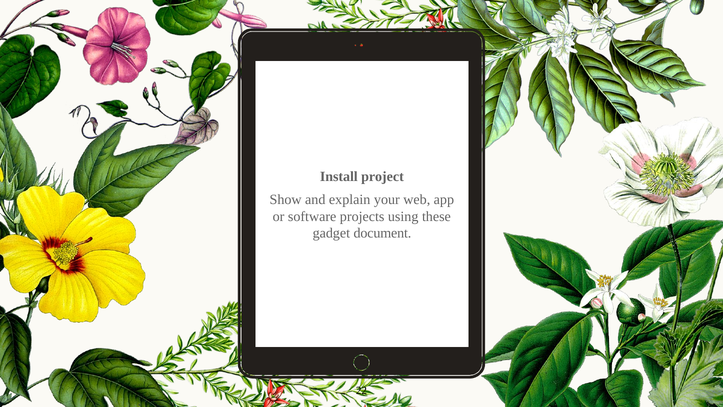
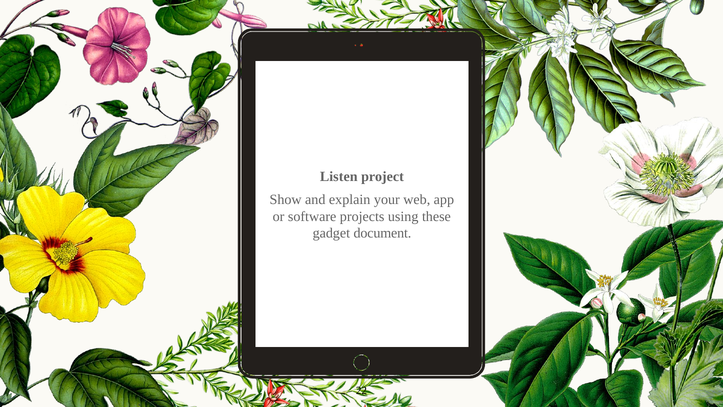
Install: Install -> Listen (339, 176)
